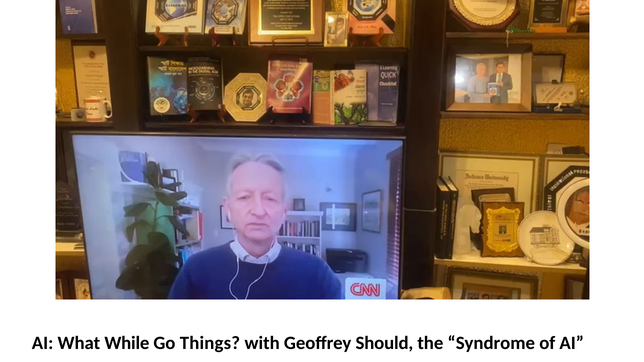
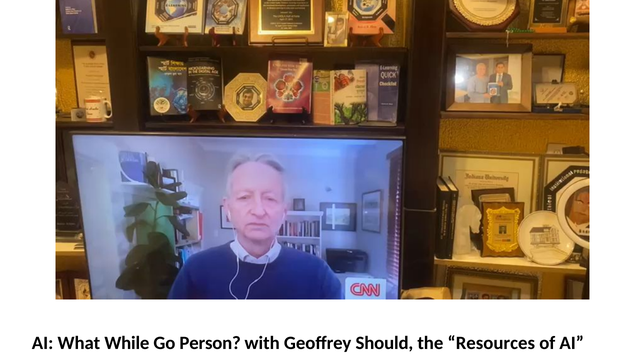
Things: Things -> Person (210, 343)
Syndrome: Syndrome -> Resources (491, 343)
